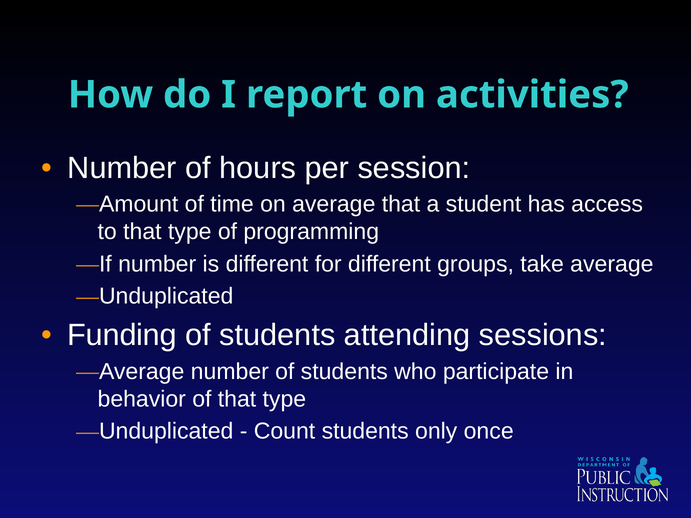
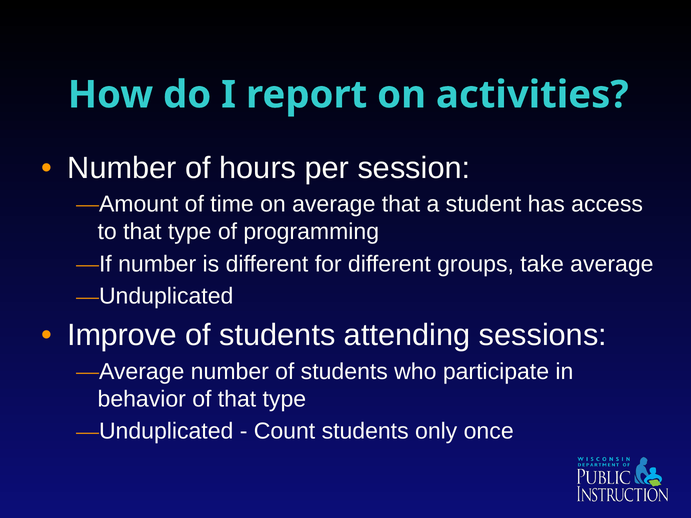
Funding: Funding -> Improve (122, 335)
